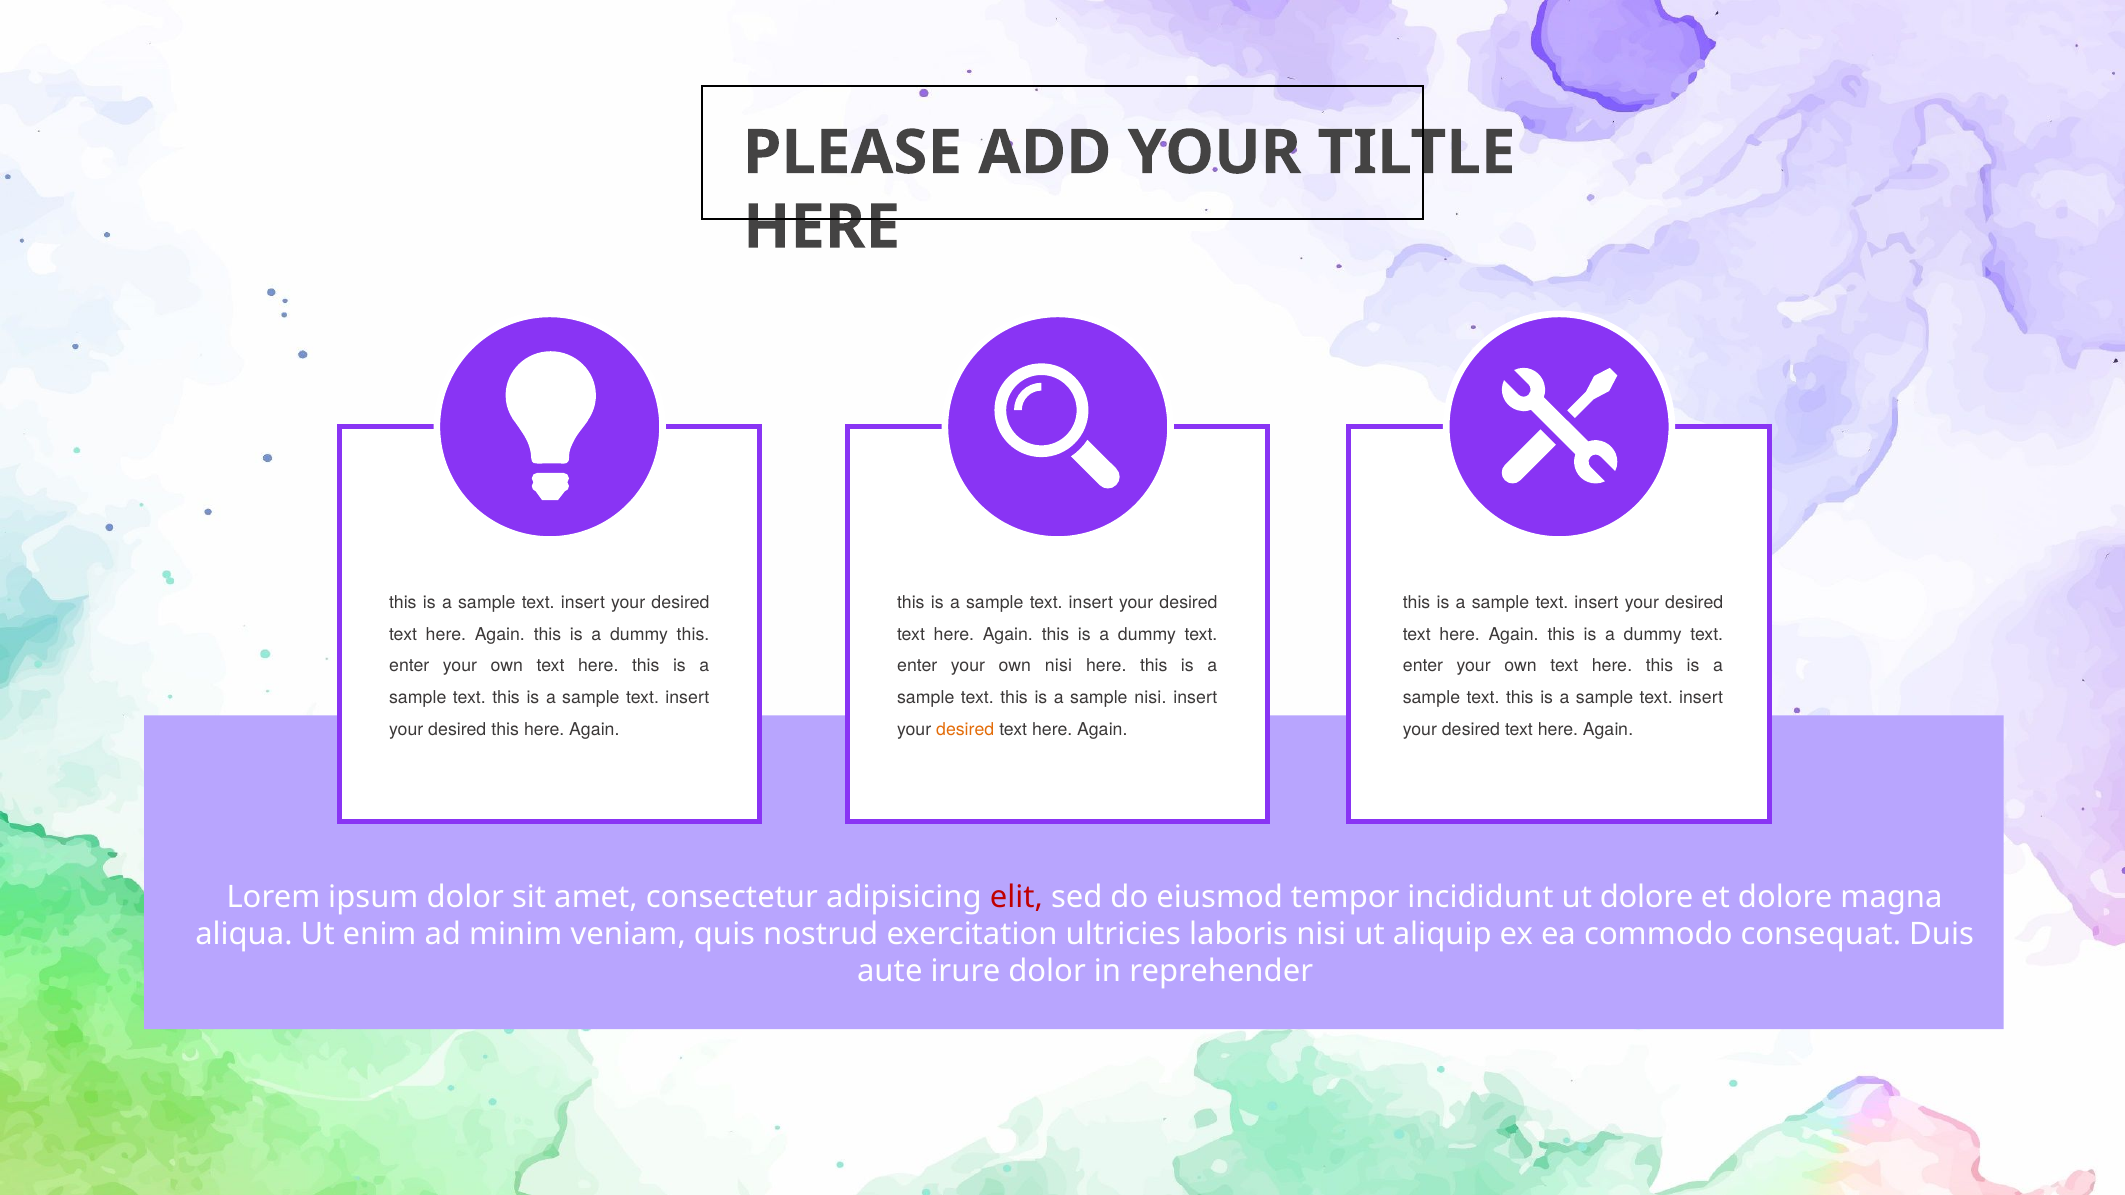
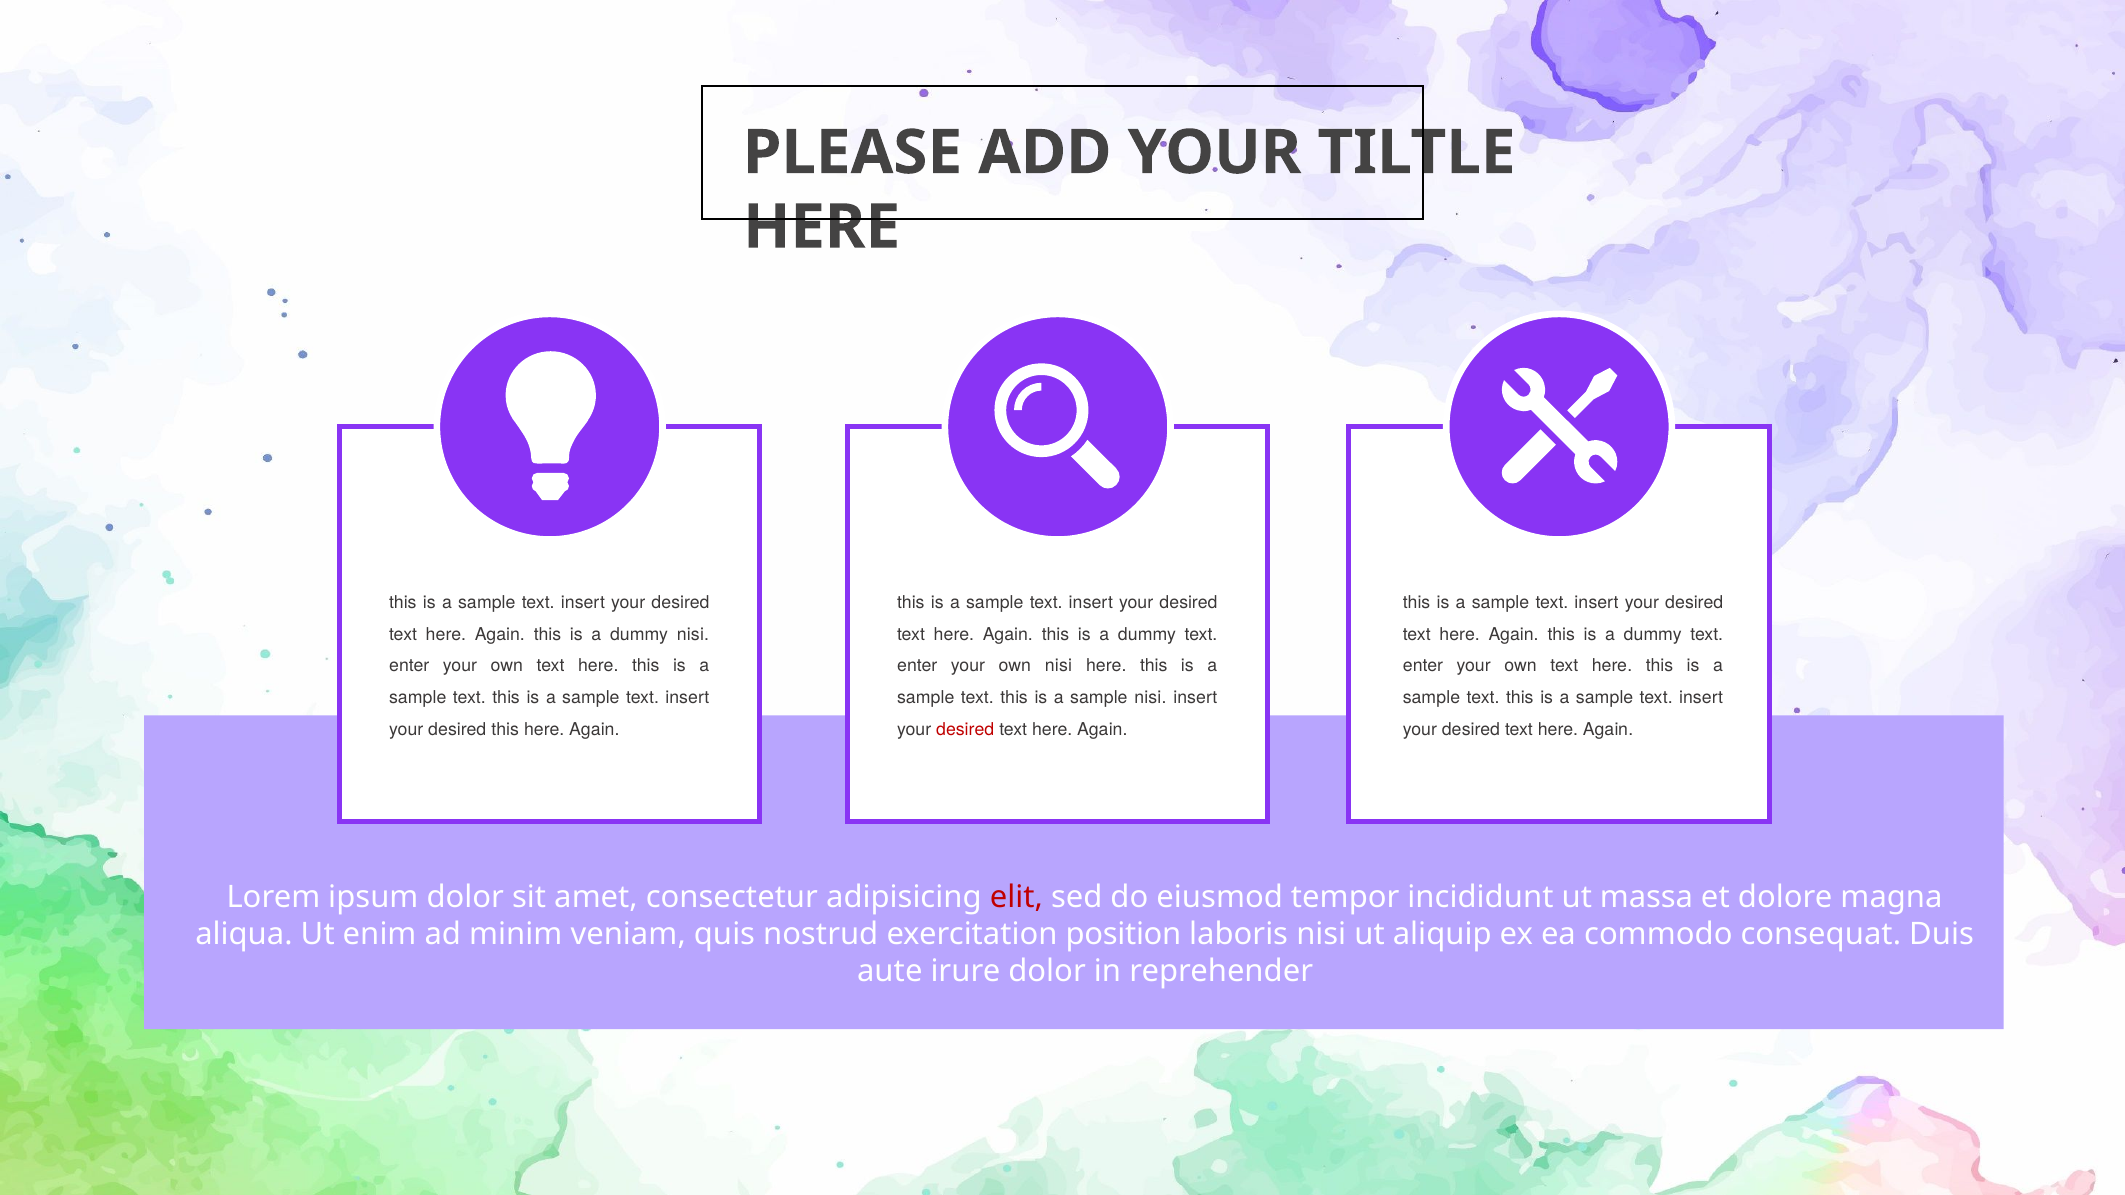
dummy this: this -> nisi (693, 634)
desired colour: orange -> red (965, 730)
ut dolore: dolore -> massa (1647, 897)
ultricies: ultricies -> position (1123, 935)
